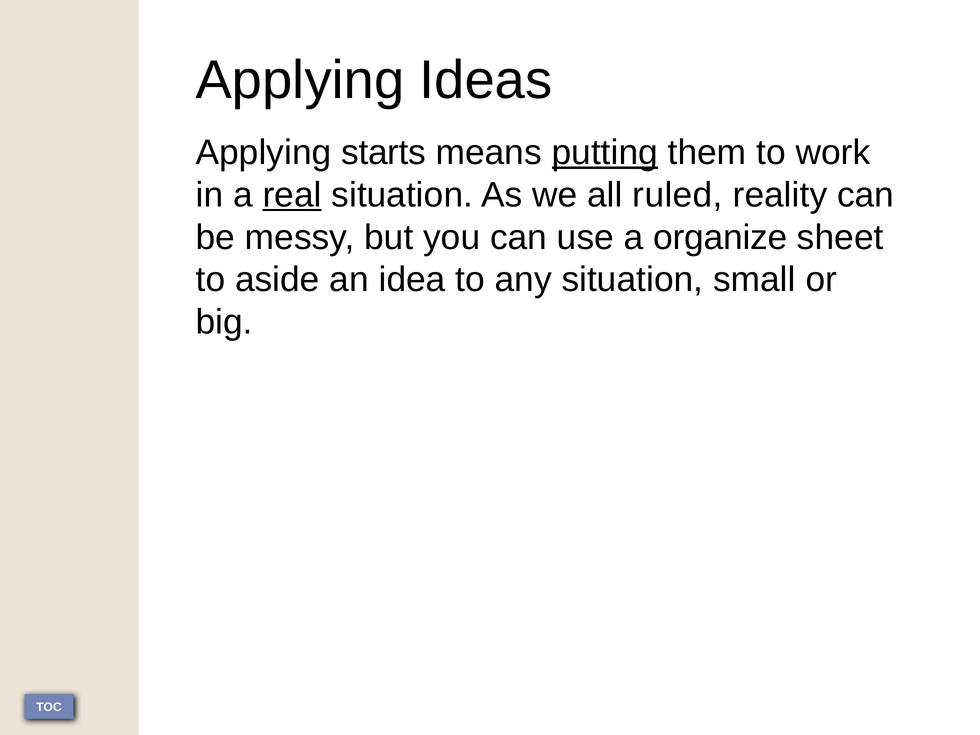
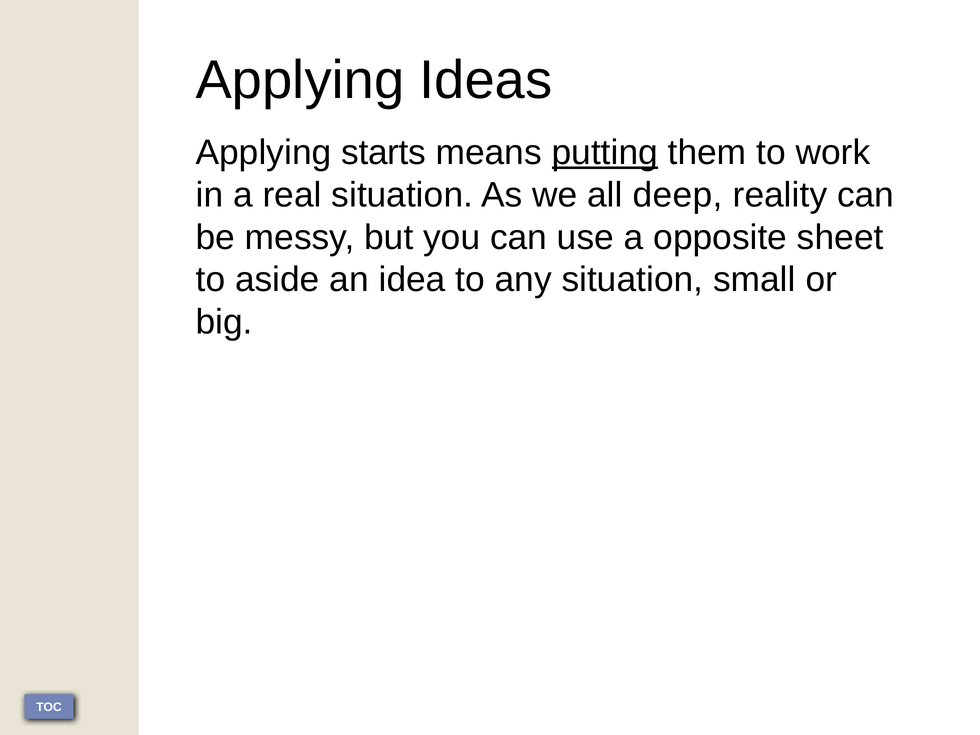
real underline: present -> none (292, 195)
ruled: ruled -> deep (678, 195)
organize: organize -> opposite (720, 237)
